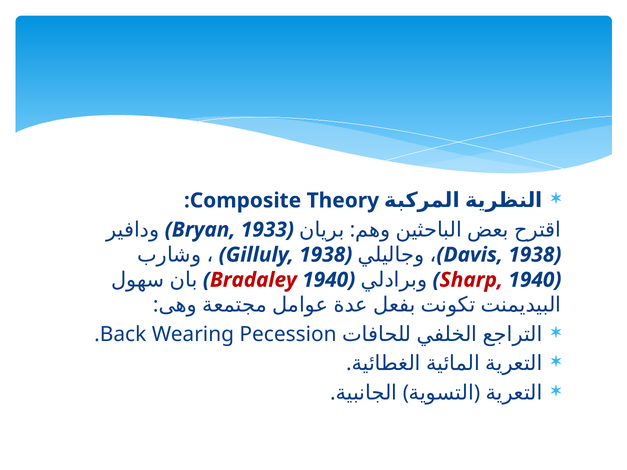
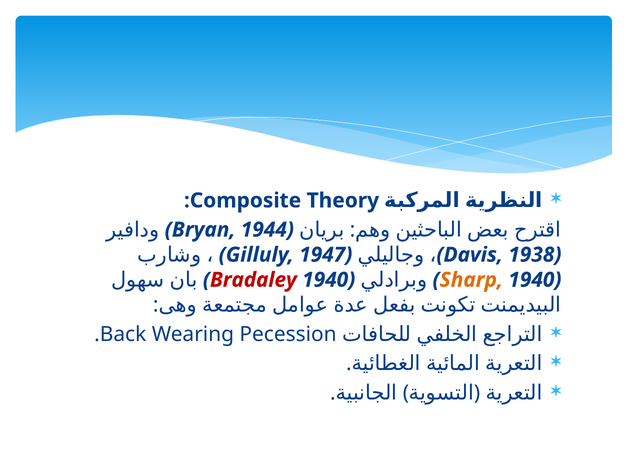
1933: 1933 -> 1944 (264, 230)
Gilluly 1938: 1938 -> 1947 (322, 255)
Sharp colour: red -> orange (471, 280)
